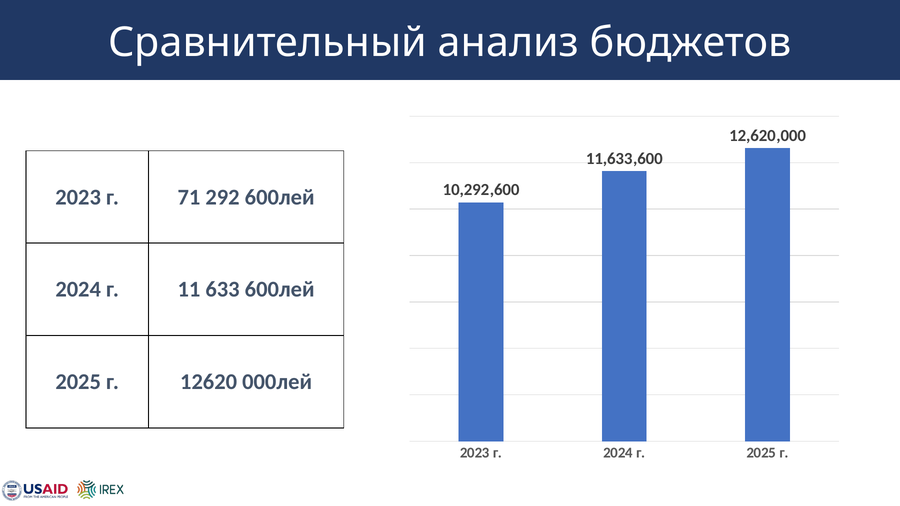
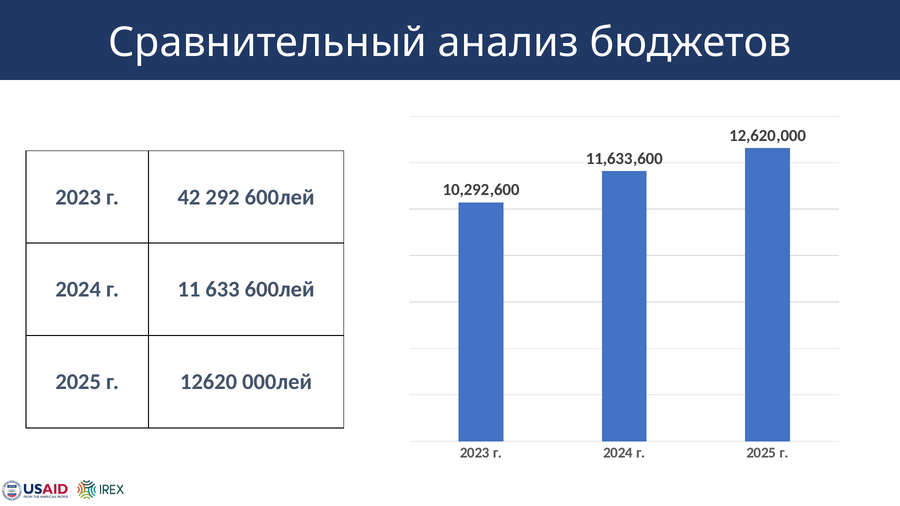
71: 71 -> 42 (189, 197)
